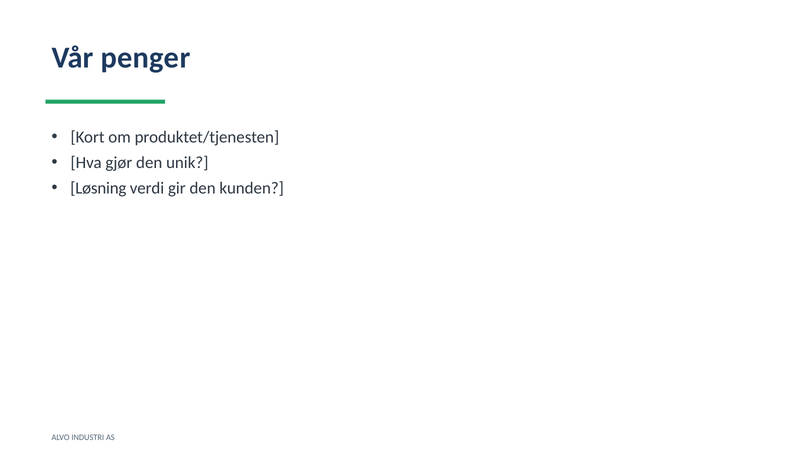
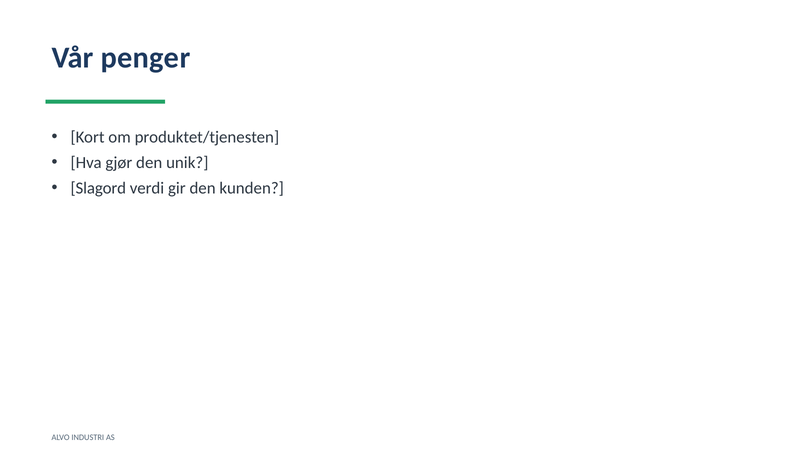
Løsning: Løsning -> Slagord (98, 188)
